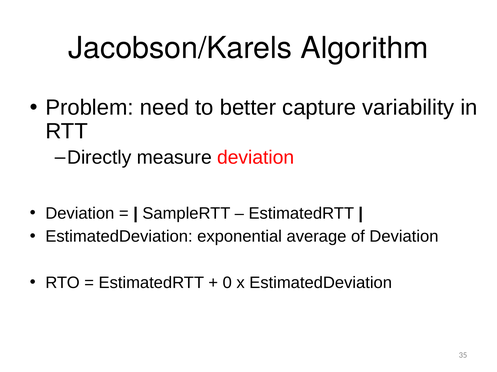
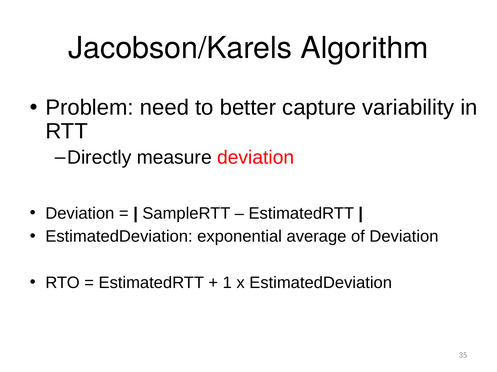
0: 0 -> 1 (227, 283)
